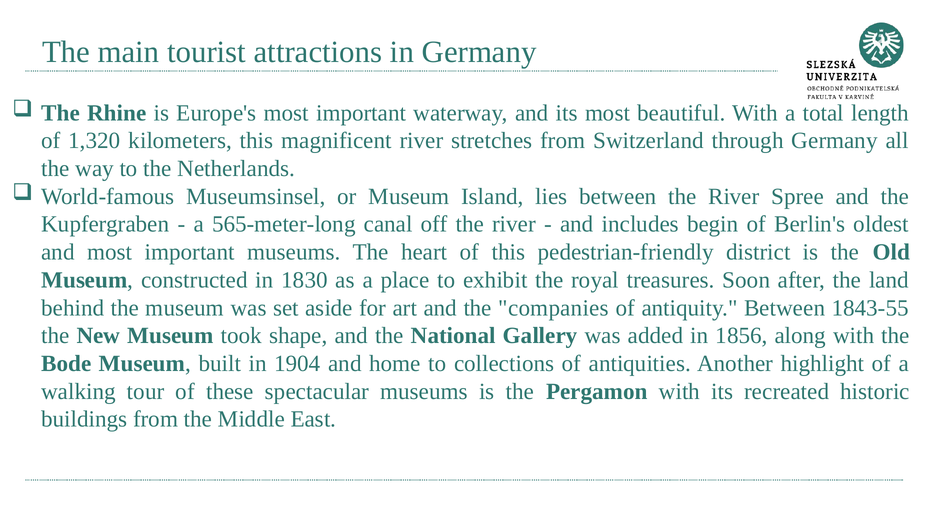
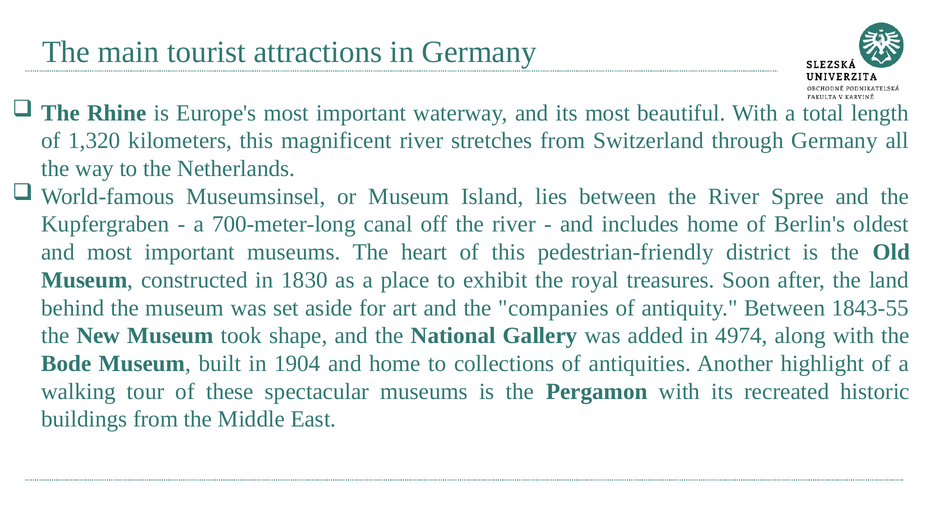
565-meter-long: 565-meter-long -> 700-meter-long (284, 224)
includes begin: begin -> home (713, 224)
1856: 1856 -> 4974 (741, 335)
